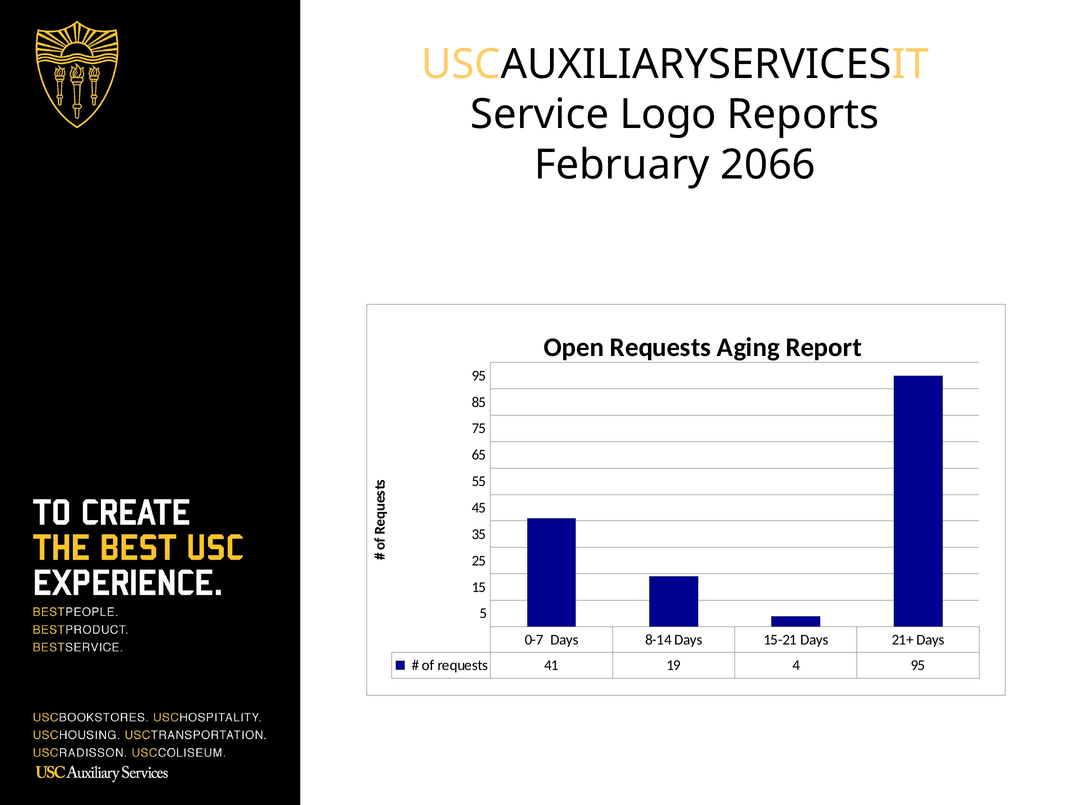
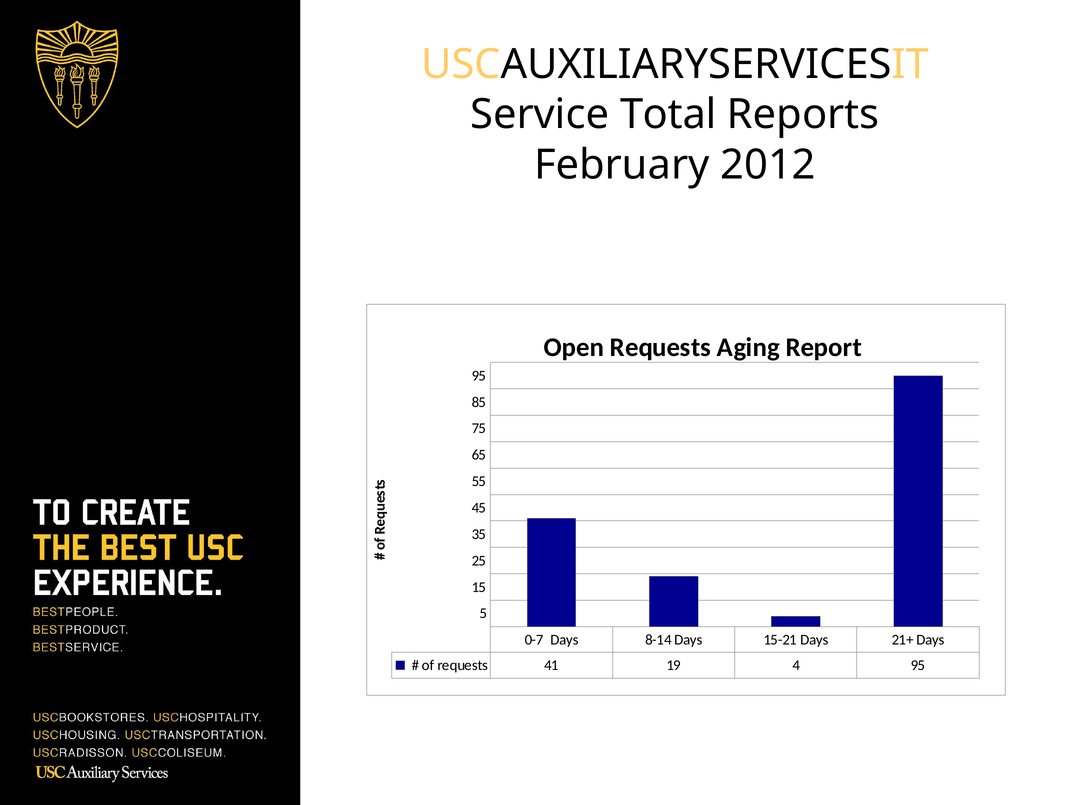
Logo: Logo -> Total (668, 115)
2066: 2066 -> 2012 (768, 165)
